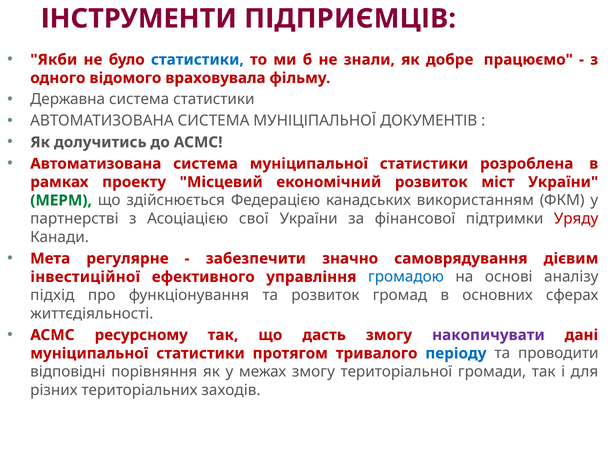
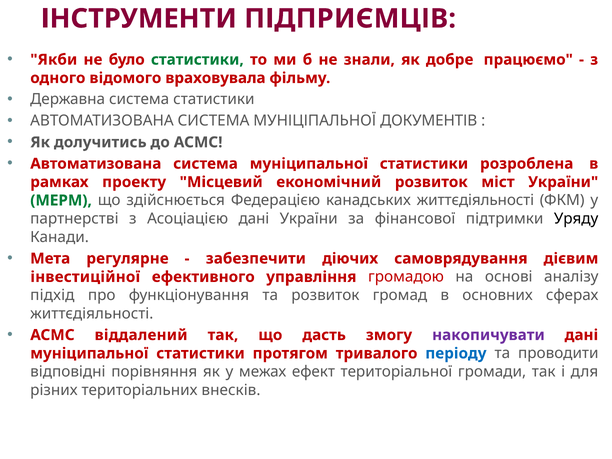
статистики colour: blue -> green (197, 60)
канадських використанням: використанням -> життєдіяльності (475, 200)
Асоціацією свої: свої -> дані (254, 219)
Уряду colour: red -> black (576, 219)
значно: значно -> діючих (350, 259)
громадою colour: blue -> red (406, 277)
ресурсному: ресурсному -> віддалений (141, 335)
межах змогу: змогу -> ефект (313, 372)
заходів: заходів -> внесків (231, 390)
